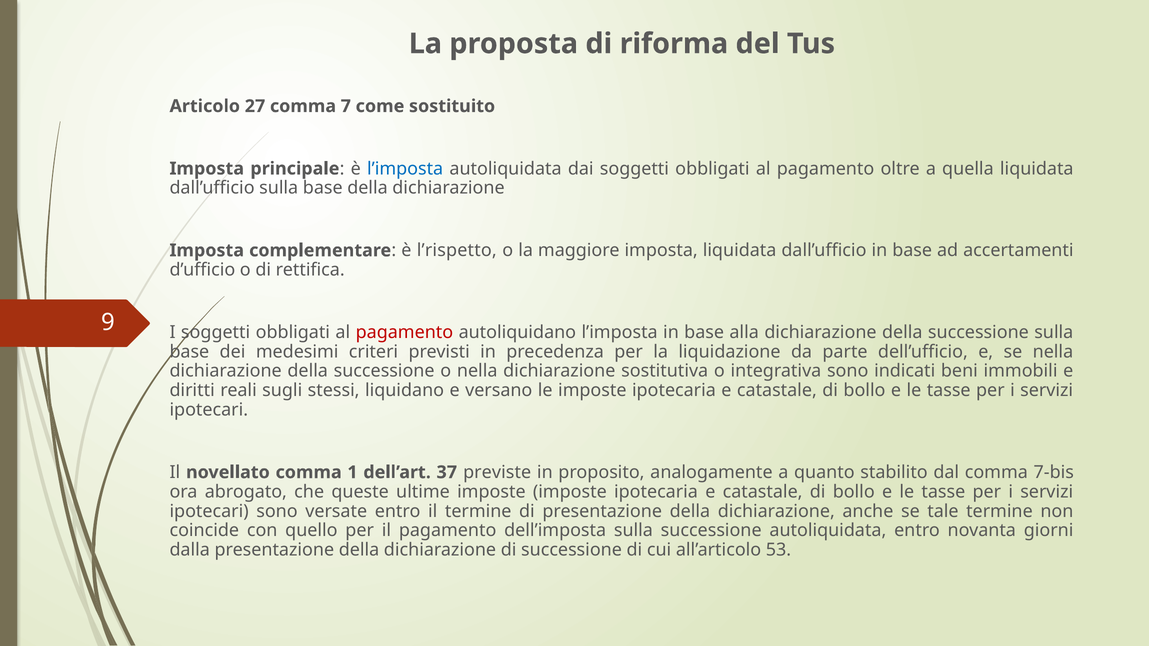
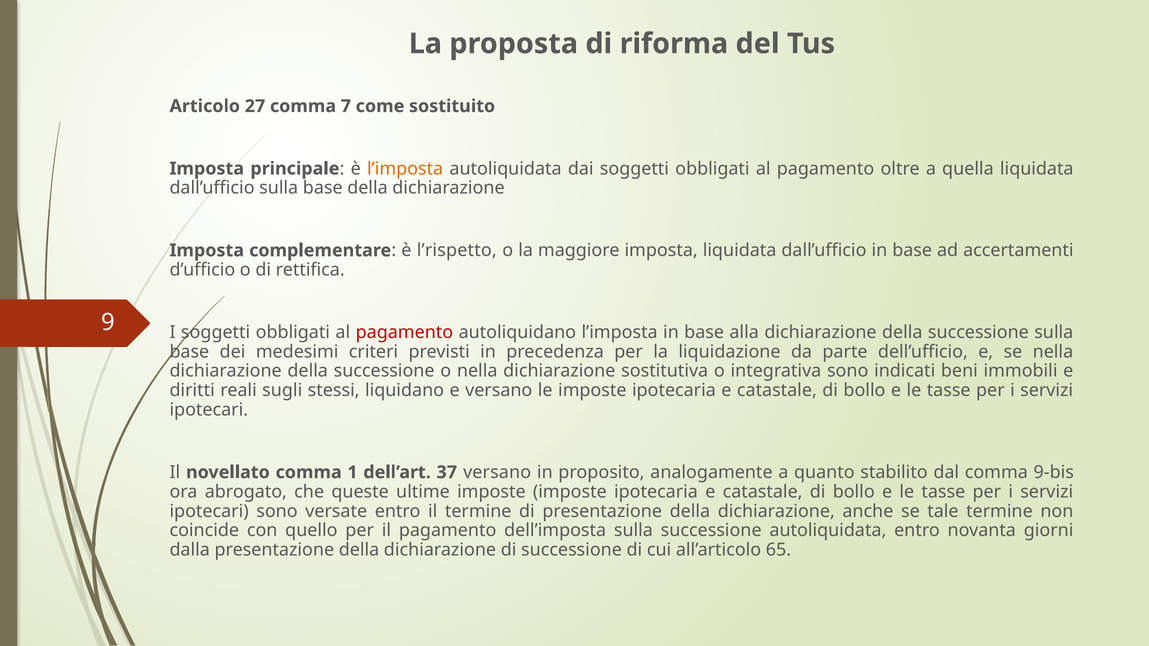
l’imposta colour: blue -> orange (405, 169)
37 previste: previste -> versano (497, 473)
7-bis: 7-bis -> 9-bis (1054, 473)
53: 53 -> 65 (779, 550)
